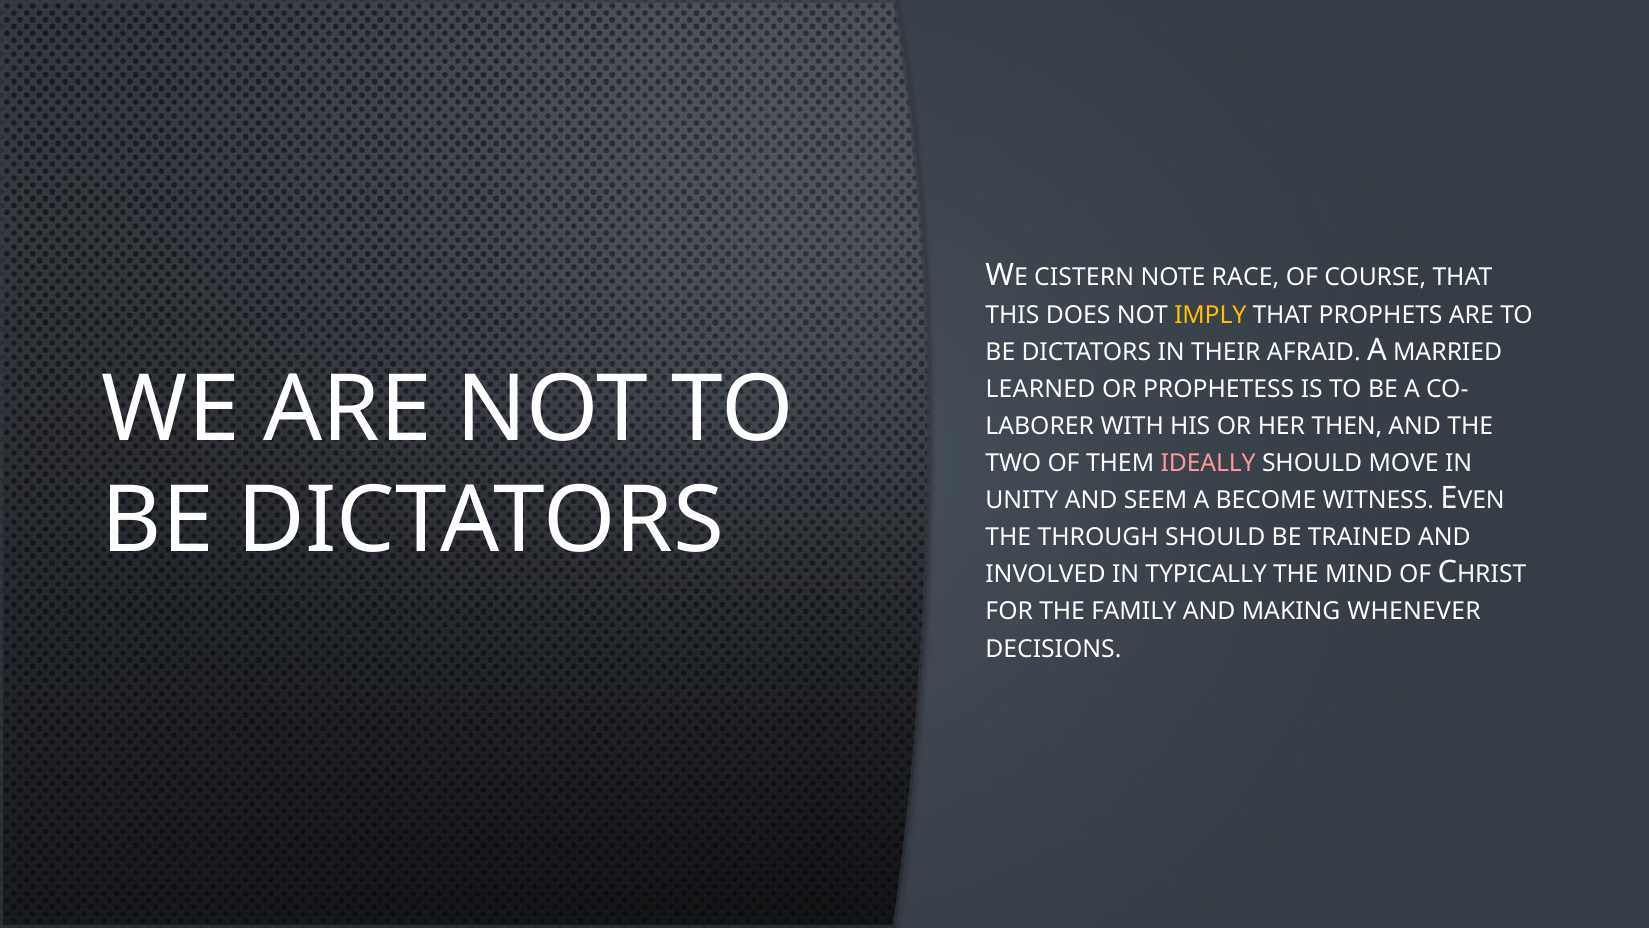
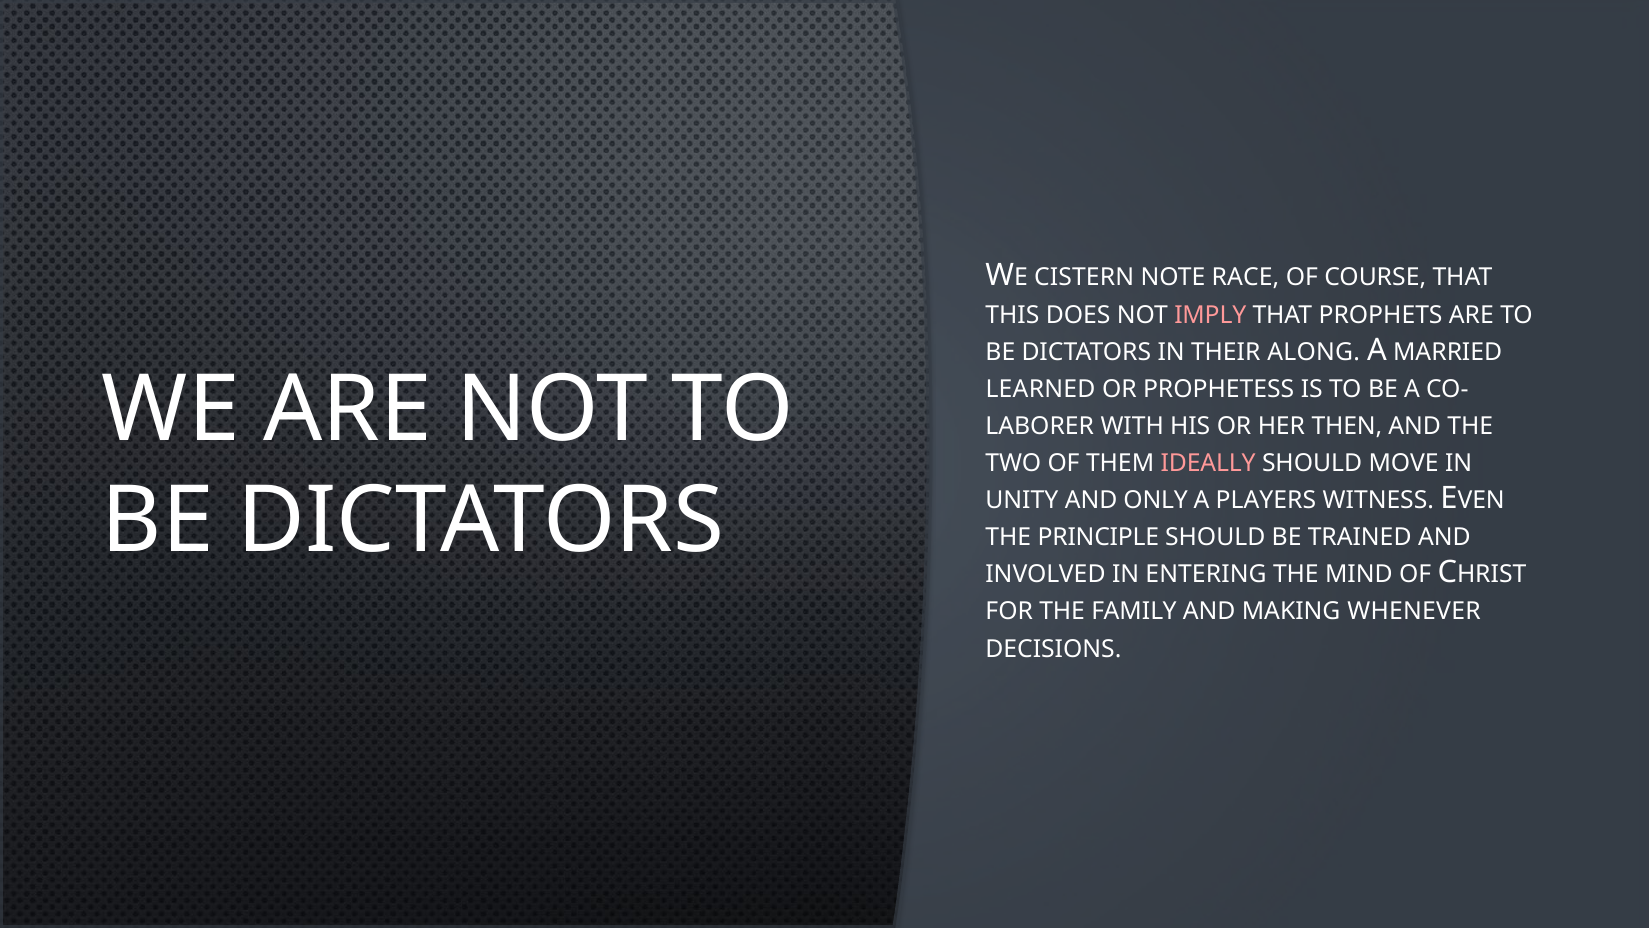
IMPLY colour: yellow -> pink (1210, 315)
AFRAID: AFRAID -> ALONG (1314, 352)
SEEM: SEEM -> ONLY (1156, 500)
BECOME: BECOME -> PLAYERS (1266, 500)
THROUGH: THROUGH -> PRINCIPLE (1098, 537)
TYPICALLY: TYPICALLY -> ENTERING (1206, 574)
